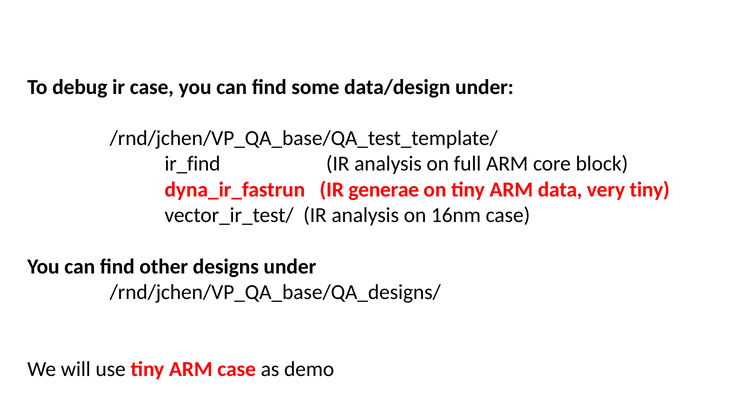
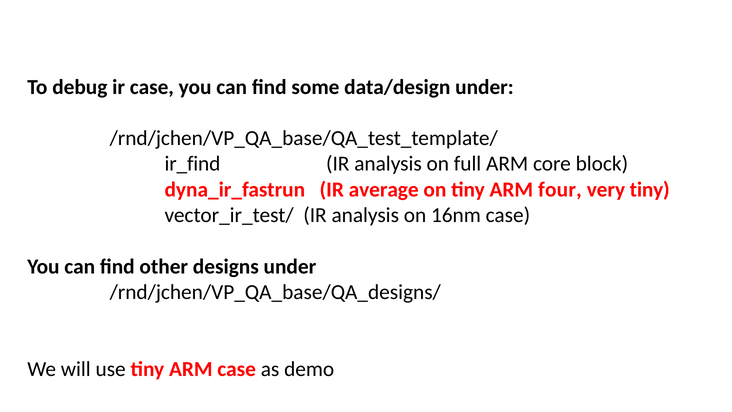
generae: generae -> average (384, 189)
data: data -> four (560, 189)
